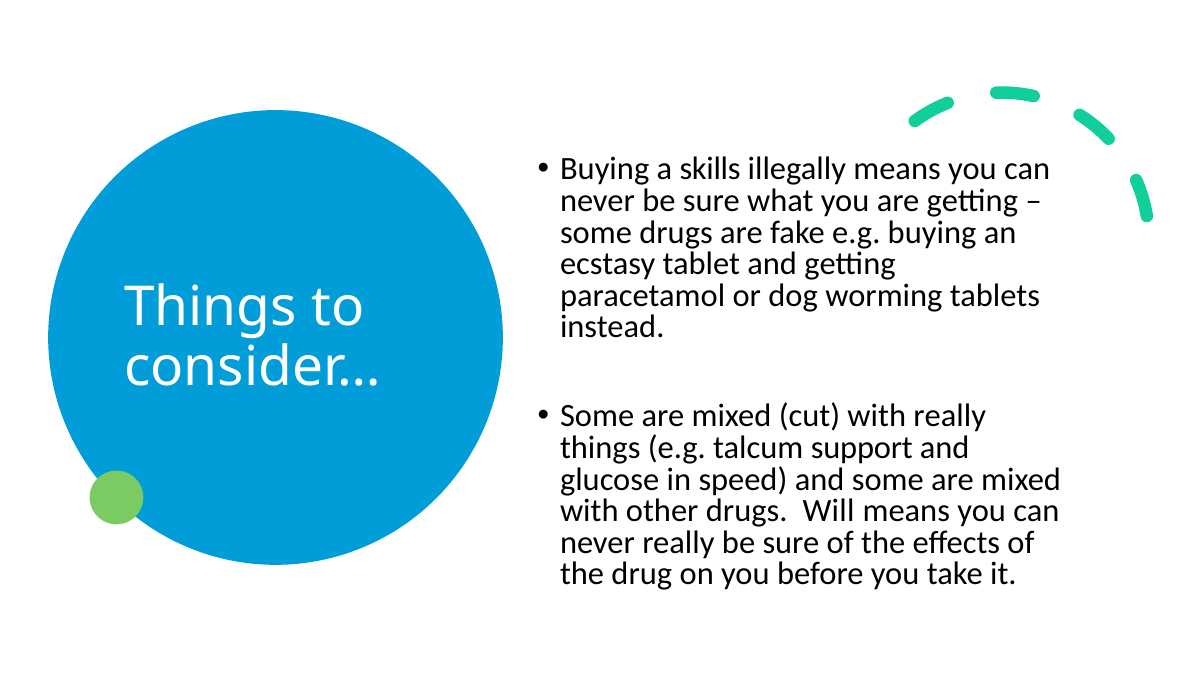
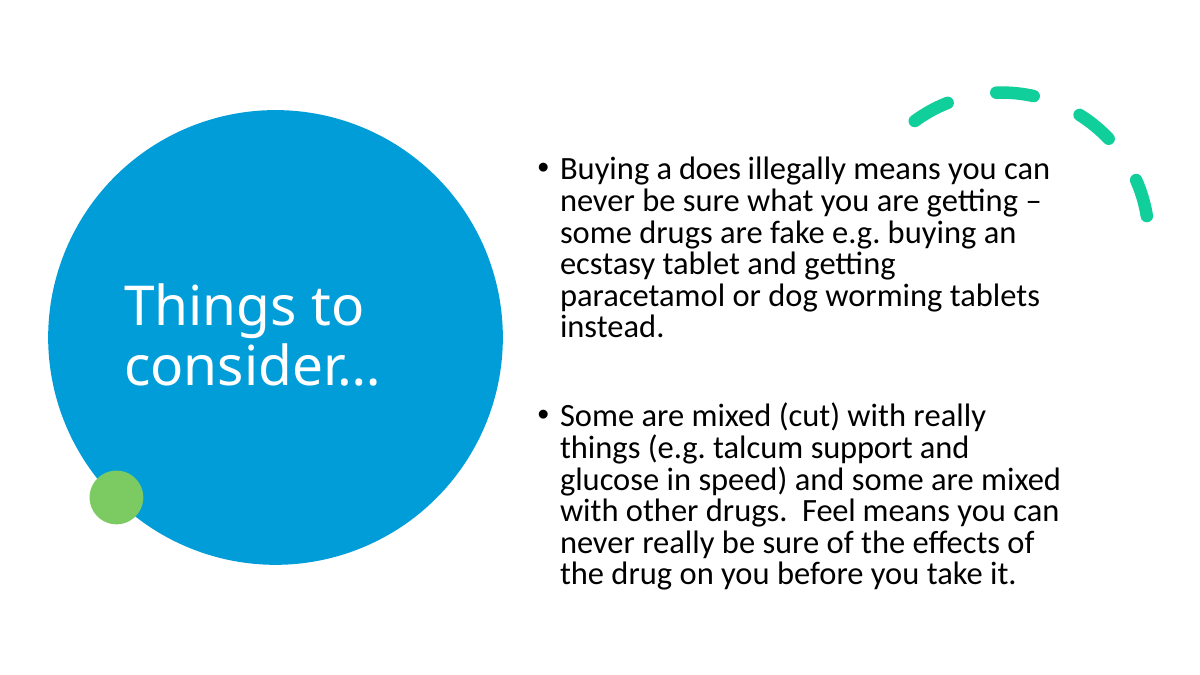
skills: skills -> does (710, 169)
Will: Will -> Feel (829, 511)
